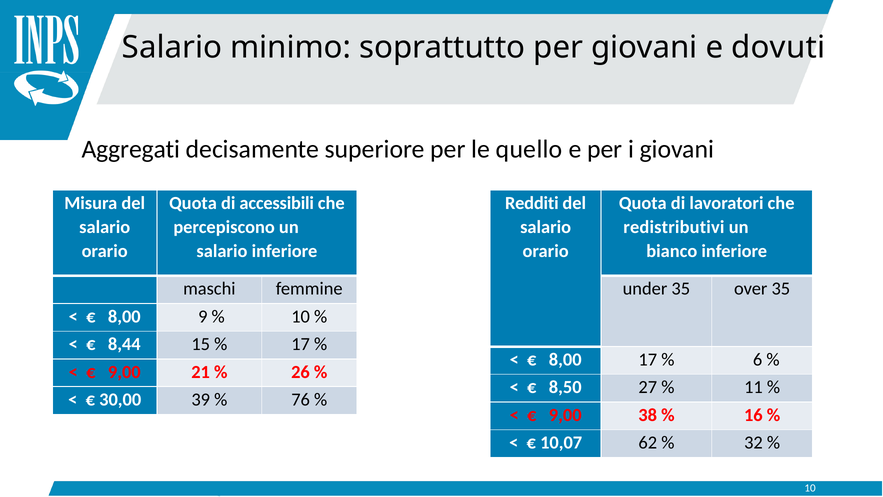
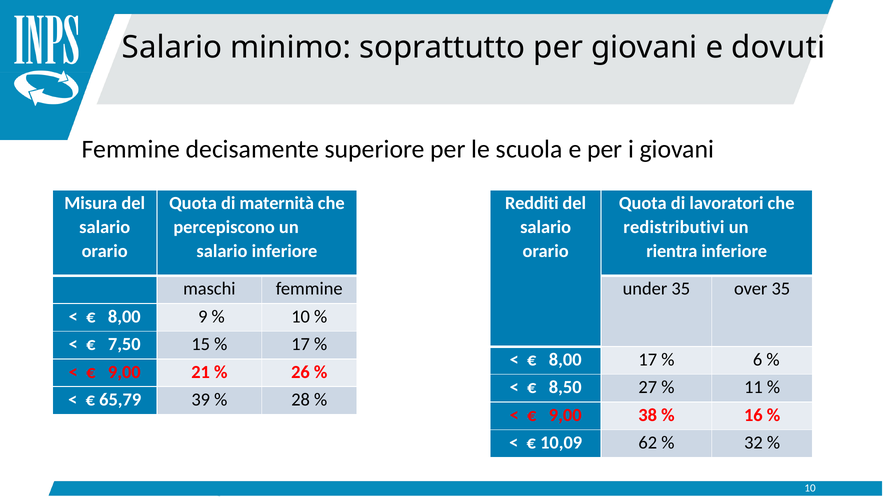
Aggregati: Aggregati -> Femmine (131, 149)
quello: quello -> scuola (529, 149)
accessibili: accessibili -> maternità (277, 203)
bianco: bianco -> rientra (672, 251)
8,44: 8,44 -> 7,50 (124, 344)
30,00: 30,00 -> 65,79 (120, 399)
76: 76 -> 28 (301, 399)
10,07: 10,07 -> 10,09 (561, 443)
